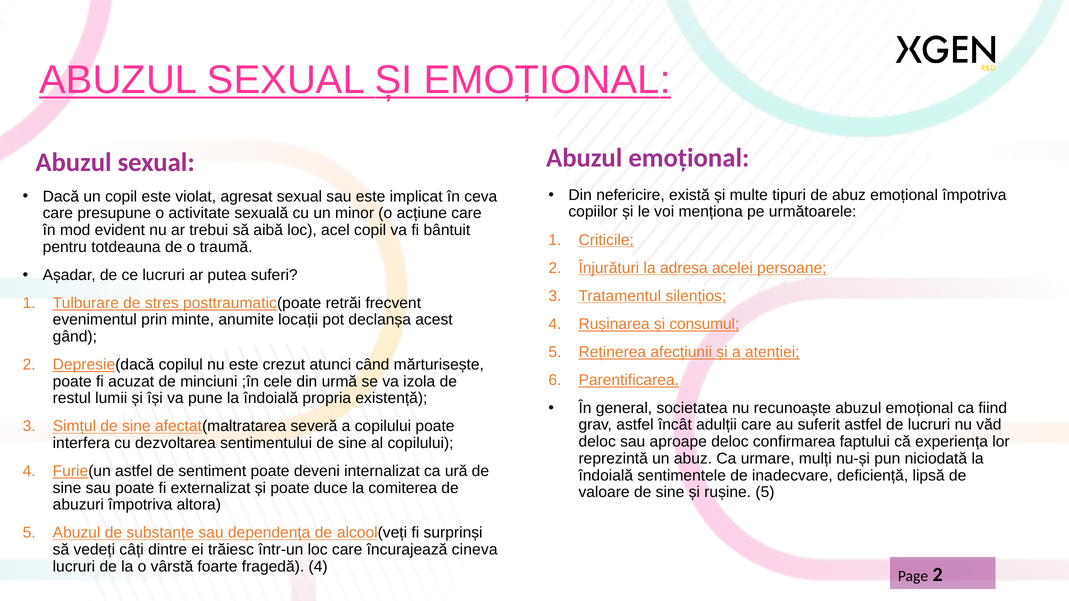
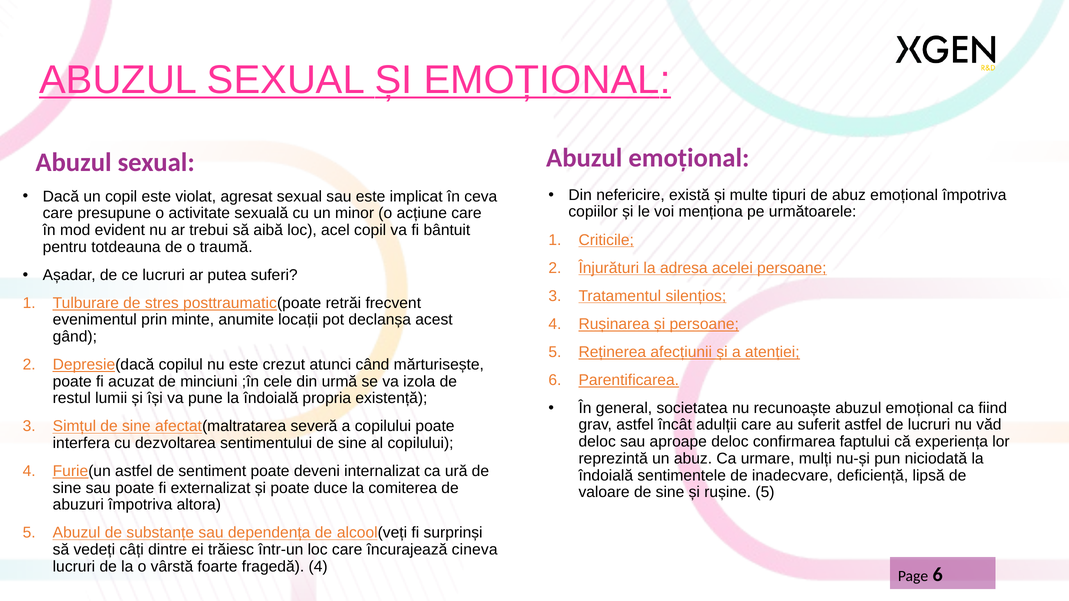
și consumul: consumul -> persoane (704, 324)
Page 2: 2 -> 6 (938, 575)
